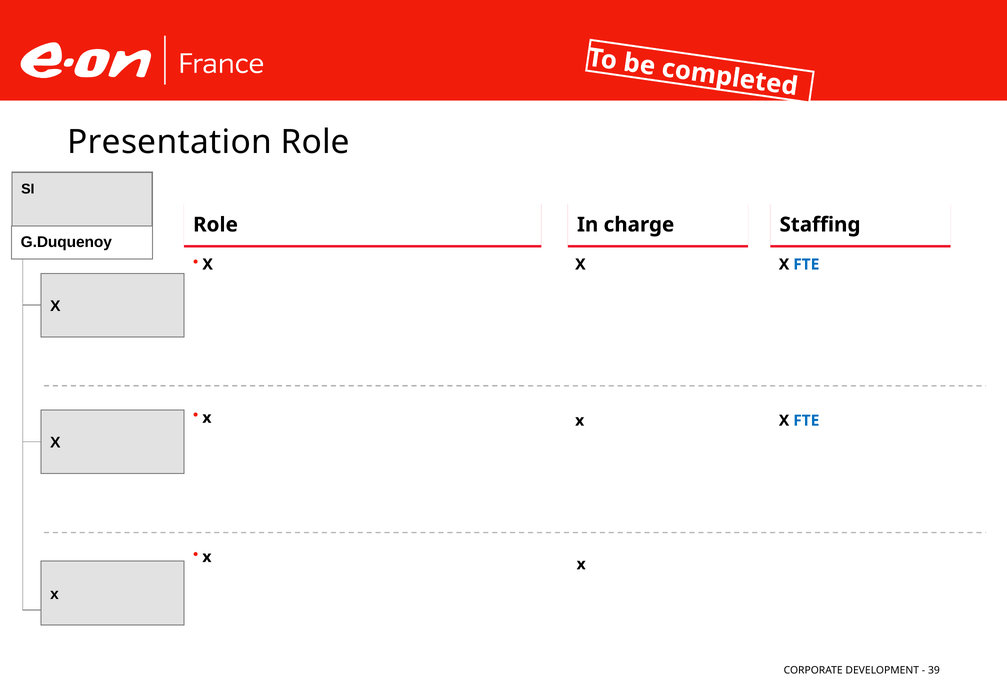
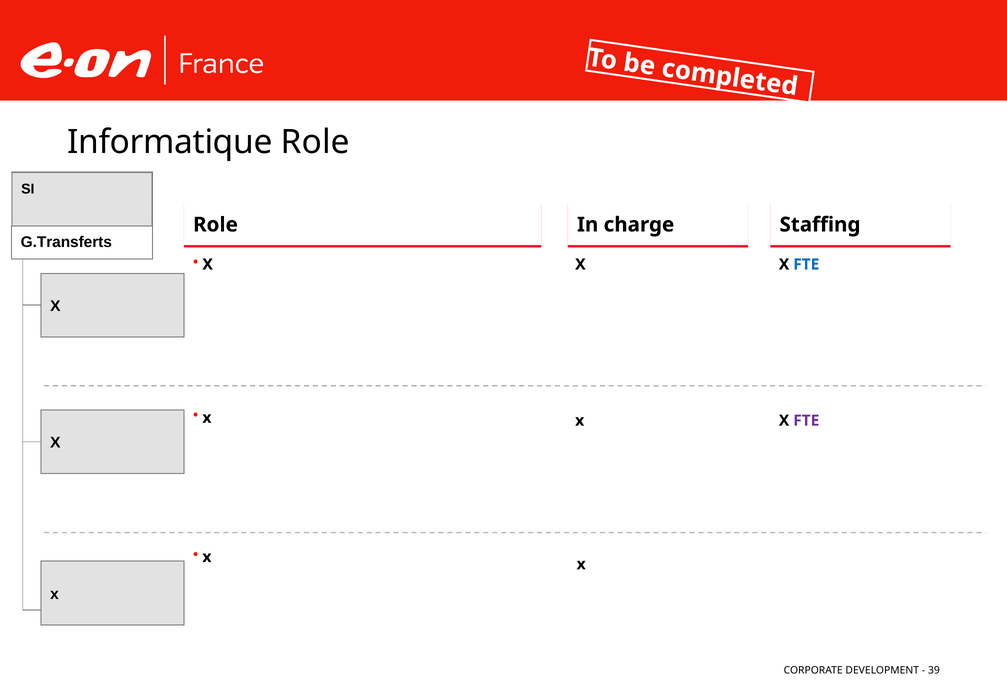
Presentation: Presentation -> Informatique (170, 142)
G.Duquenoy: G.Duquenoy -> G.Transferts (66, 242)
FTE colour: blue -> purple (806, 421)
